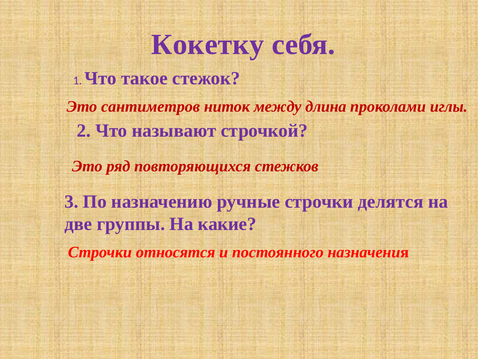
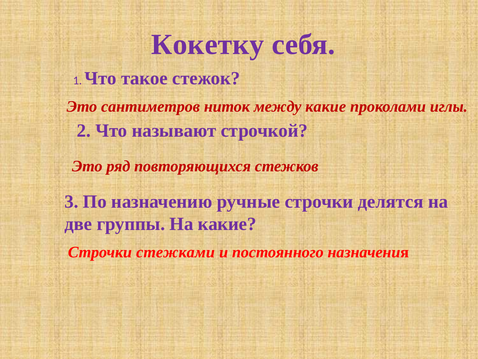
между длина: длина -> какие (326, 106)
относятся: относятся -> стежками (176, 252)
